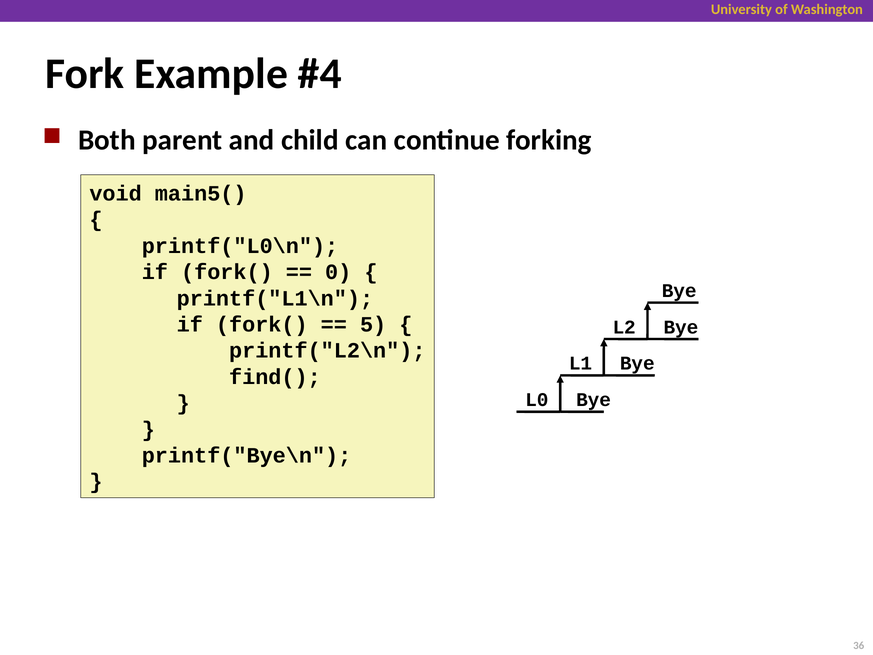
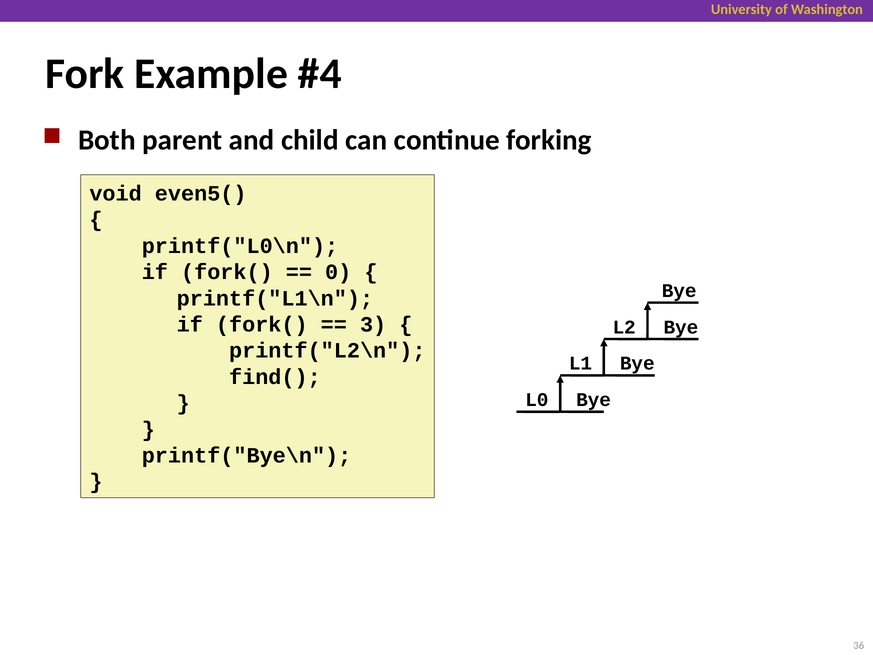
main5(: main5( -> even5( (201, 193)
5: 5 -> 3 (373, 324)
